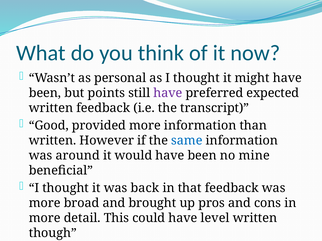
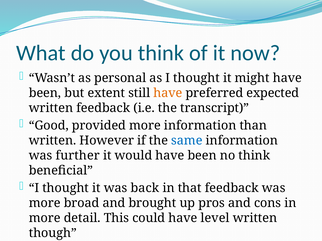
points: points -> extent (106, 93)
have colour: purple -> orange (168, 93)
around: around -> further (78, 156)
no mine: mine -> think (254, 156)
